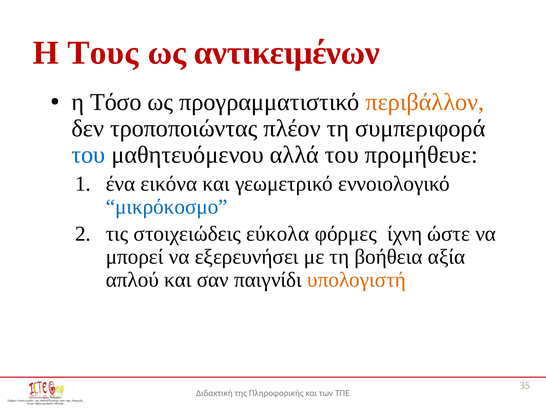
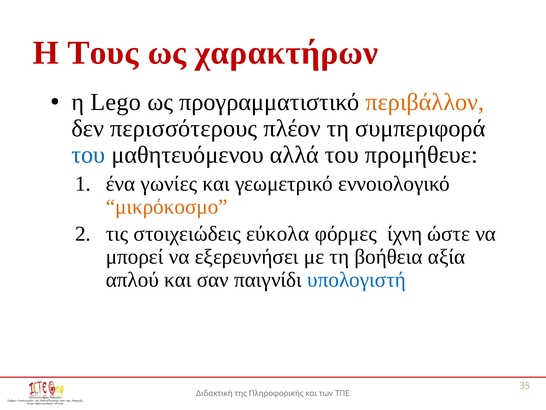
αντικειμένων: αντικειμένων -> χαρακτήρων (286, 53)
Τόσο: Τόσο -> Lego (116, 102)
τροποποιώντας: τροποποιώντας -> περισσότερους (184, 128)
εικόνα: εικόνα -> γωνίες (169, 183)
μικρόκοσμο colour: blue -> orange (167, 206)
υπολογιστή colour: orange -> blue (357, 279)
